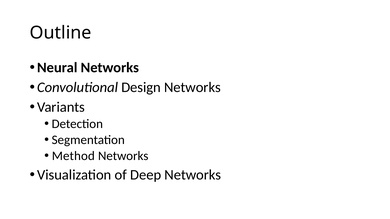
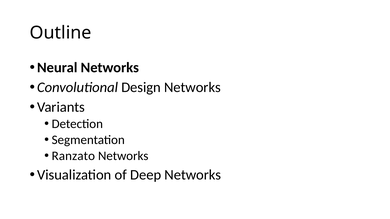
Method: Method -> Ranzato (73, 156)
